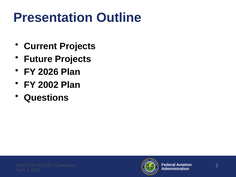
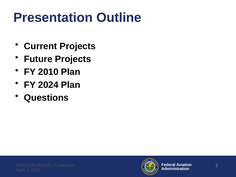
2026: 2026 -> 2010 (48, 72)
2002: 2002 -> 2024 (48, 85)
